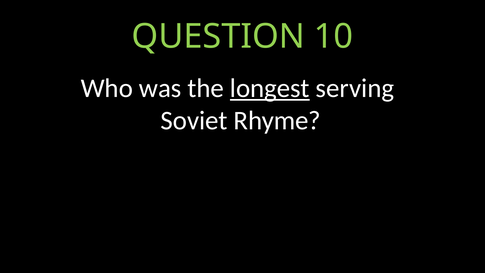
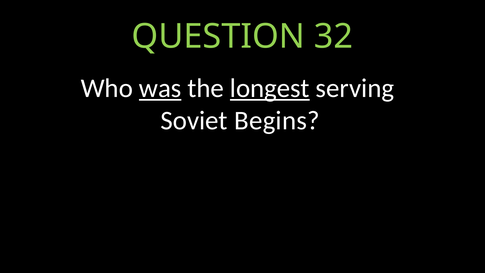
10: 10 -> 32 (334, 36)
was underline: none -> present (160, 88)
Rhyme: Rhyme -> Begins (277, 120)
